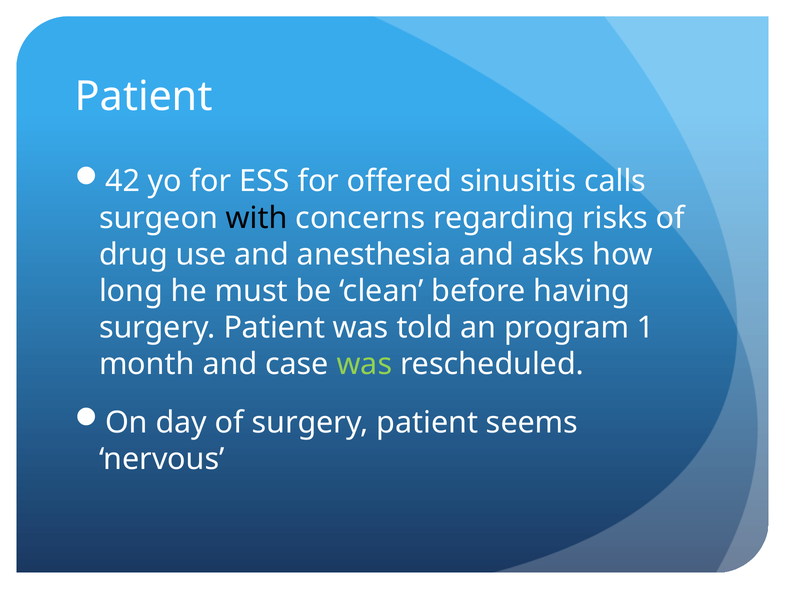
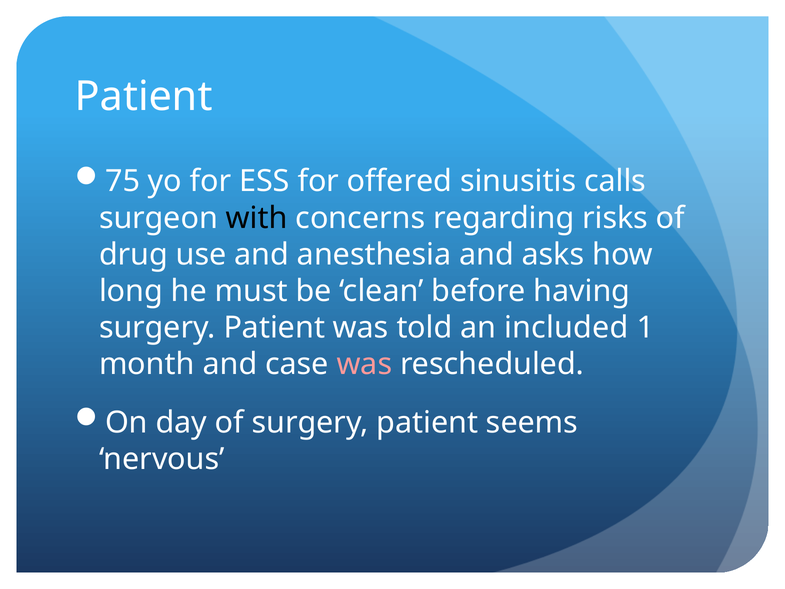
42: 42 -> 75 (123, 181)
program: program -> included (566, 328)
was colour: light green -> pink (364, 364)
